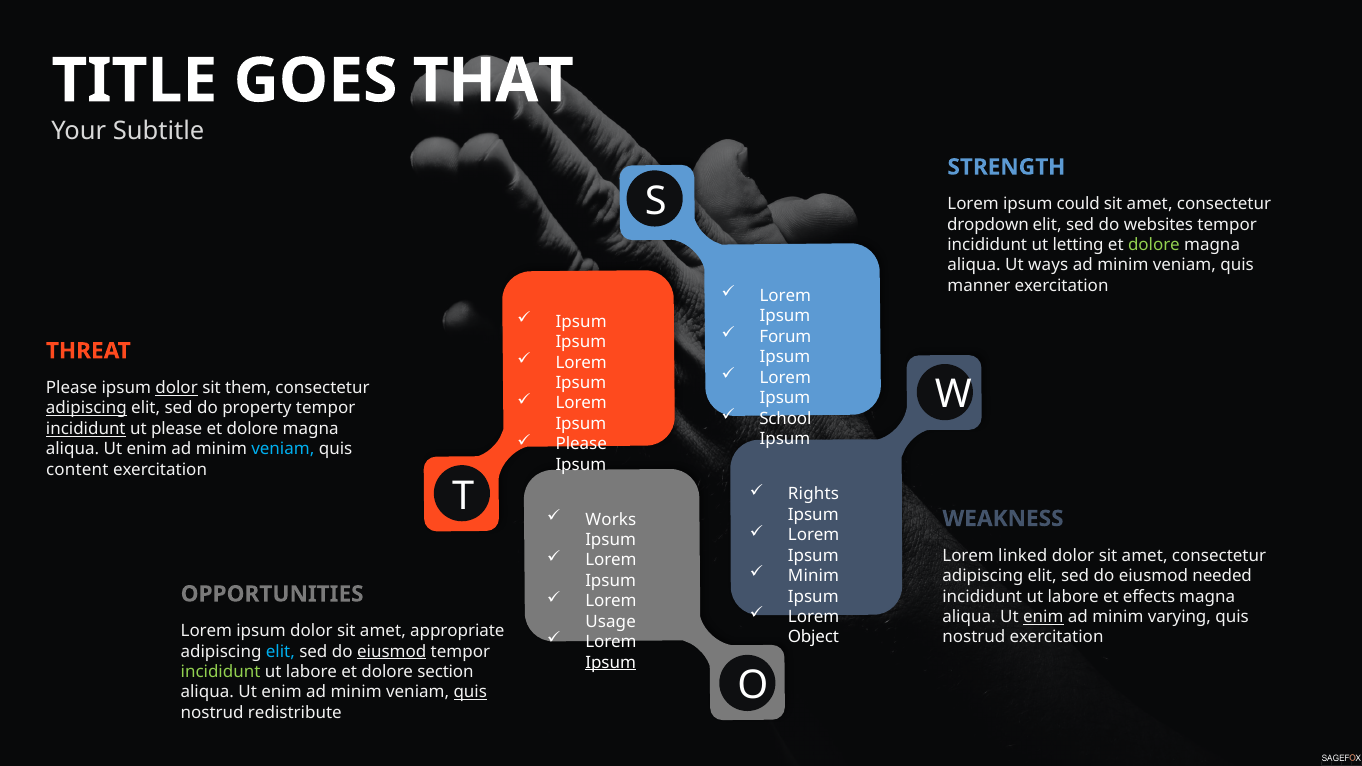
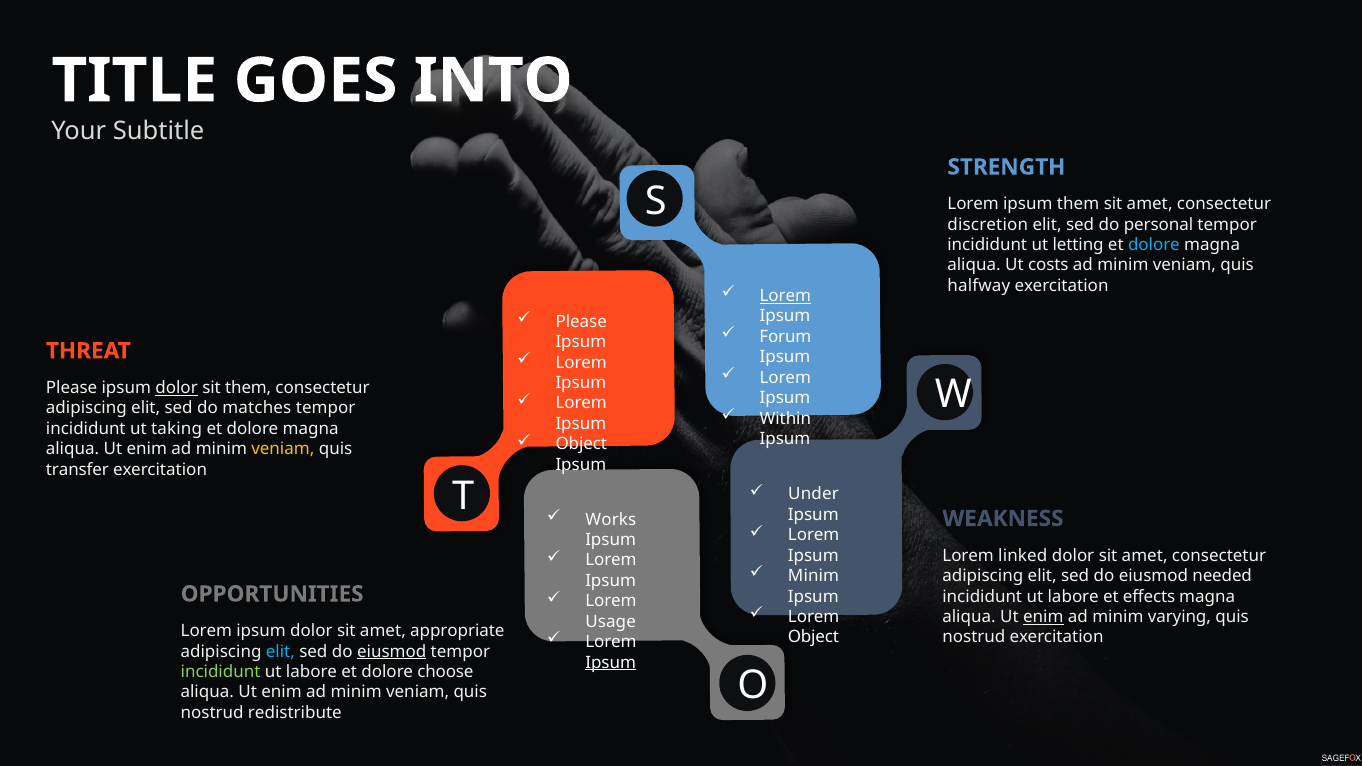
THAT: THAT -> INTO (493, 81)
ipsum could: could -> them (1078, 204)
dropdown: dropdown -> discretion (988, 225)
websites: websites -> personal (1158, 225)
dolore colour: light green -> light blue (1154, 245)
ways: ways -> costs (1048, 265)
manner: manner -> halfway (979, 286)
Lorem underline: none -> present (785, 296)
Ipsum: Ipsum -> Please (581, 322)
adipiscing underline: present -> none (86, 408)
property: property -> matches (257, 408)
School: School -> Within (785, 419)
incididunt underline: present -> none (86, 429)
ut please: please -> taking (177, 429)
Please: Please -> Object (581, 444)
veniam colour: light blue -> yellow (283, 449)
content: content -> transfer (77, 470)
Rights: Rights -> Under (814, 494)
section: section -> choose (445, 672)
quis underline: present -> none (470, 692)
